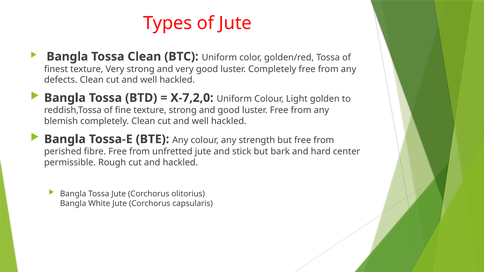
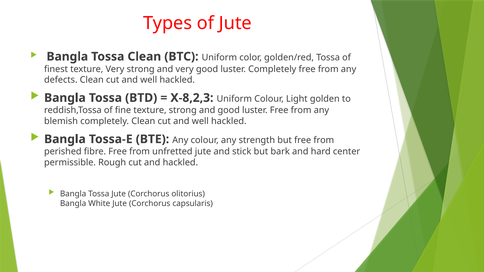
X-7,2,0: X-7,2,0 -> X-8,2,3 (192, 98)
